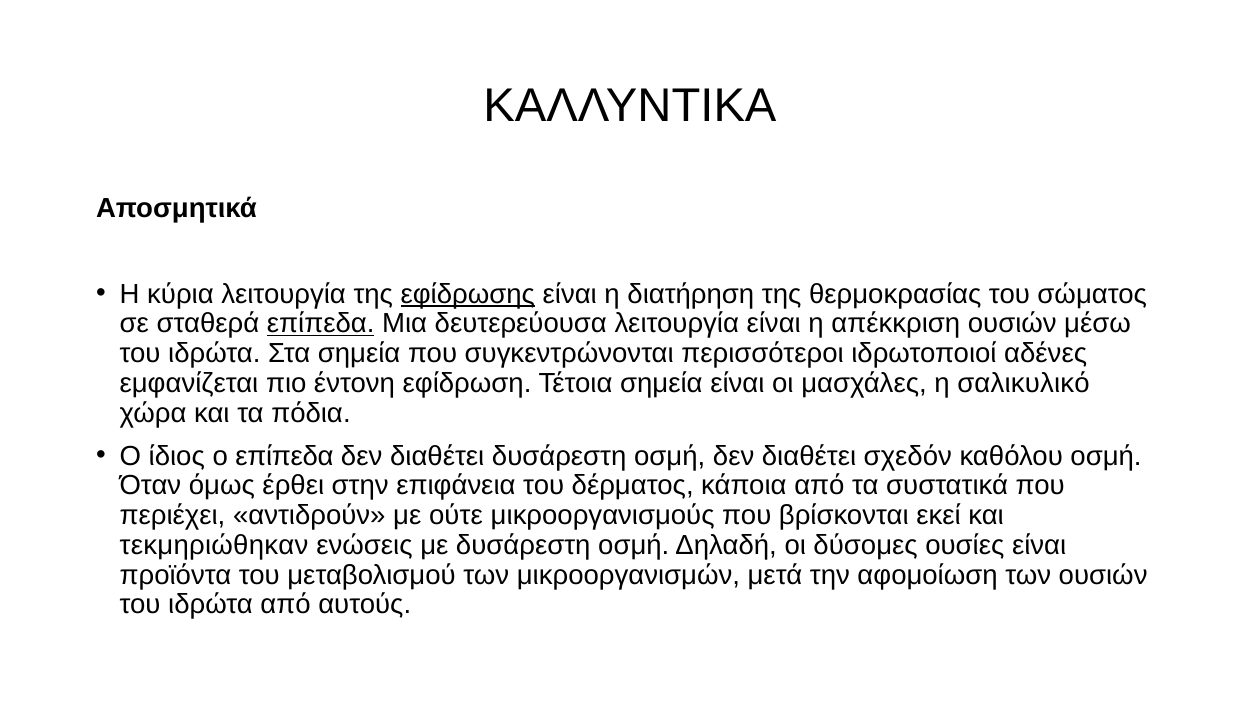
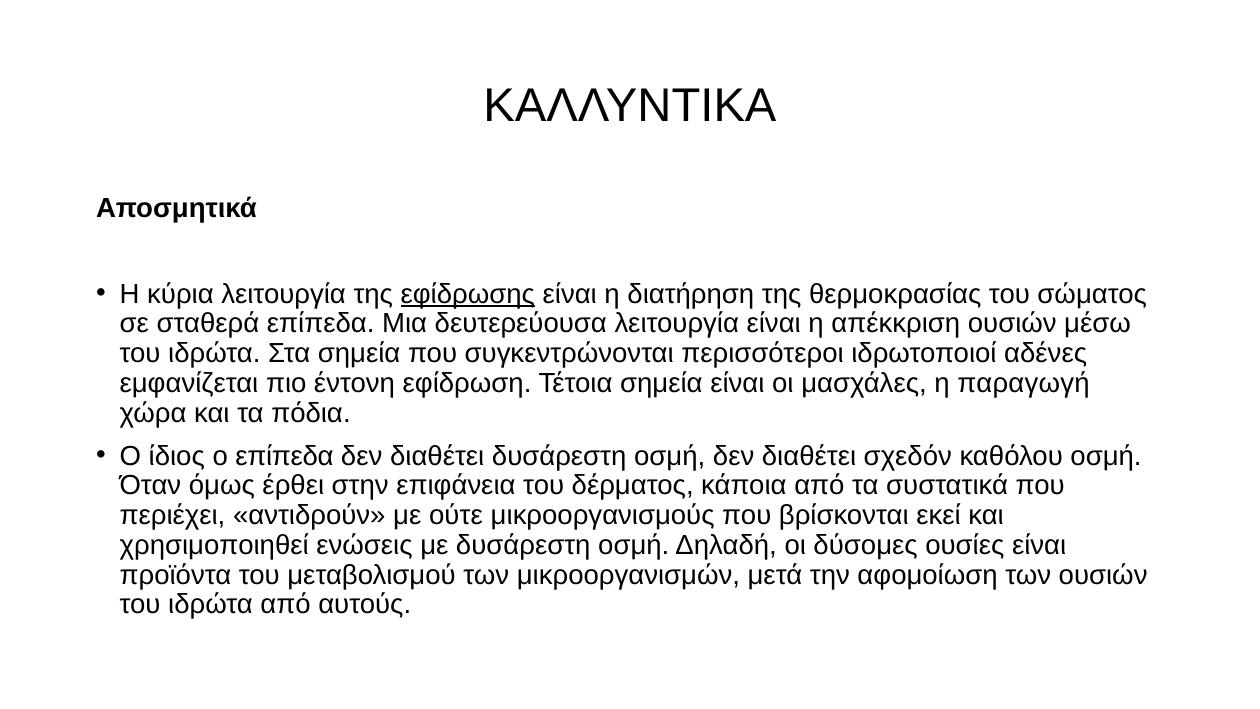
επίπεδα underline: present -> none (321, 324)
σαλικυλικό: σαλικυλικό -> παραγωγή (1023, 383)
τεκμηριώθηκαν: τεκμηριώθηκαν -> χρησιμοποιηθεί (214, 545)
